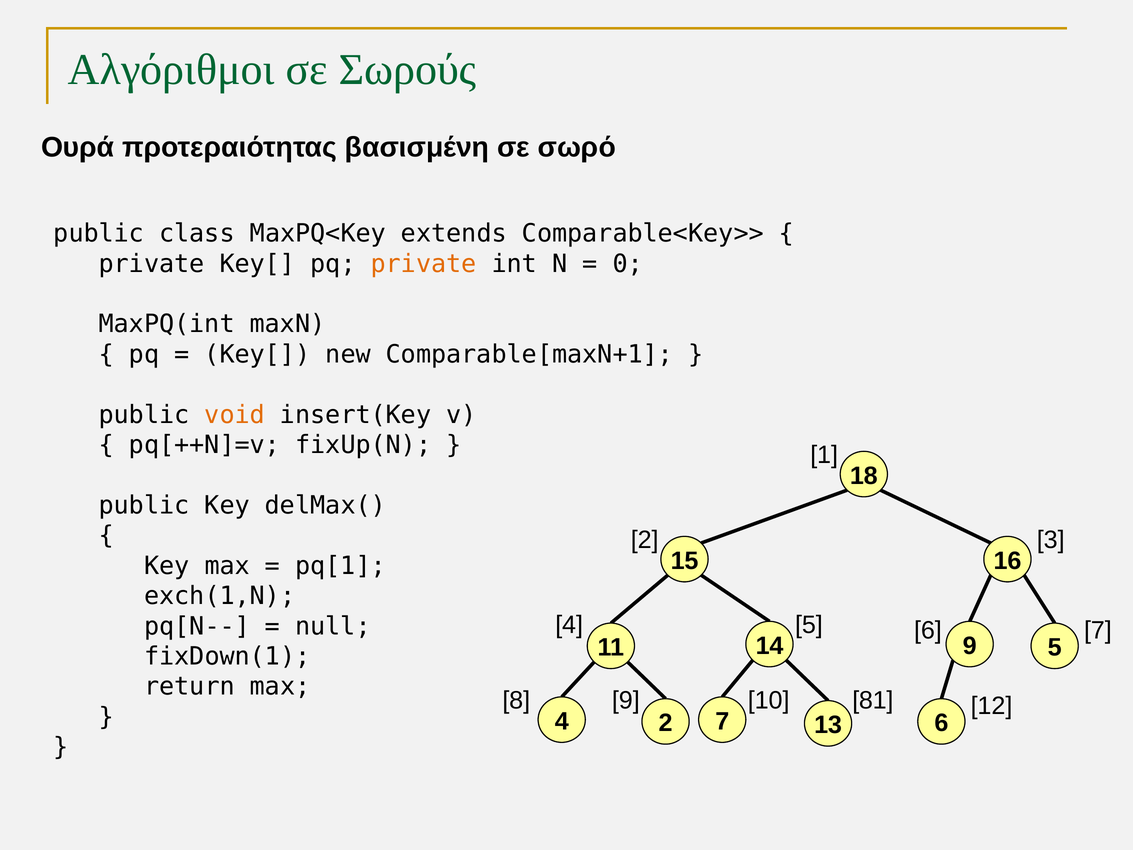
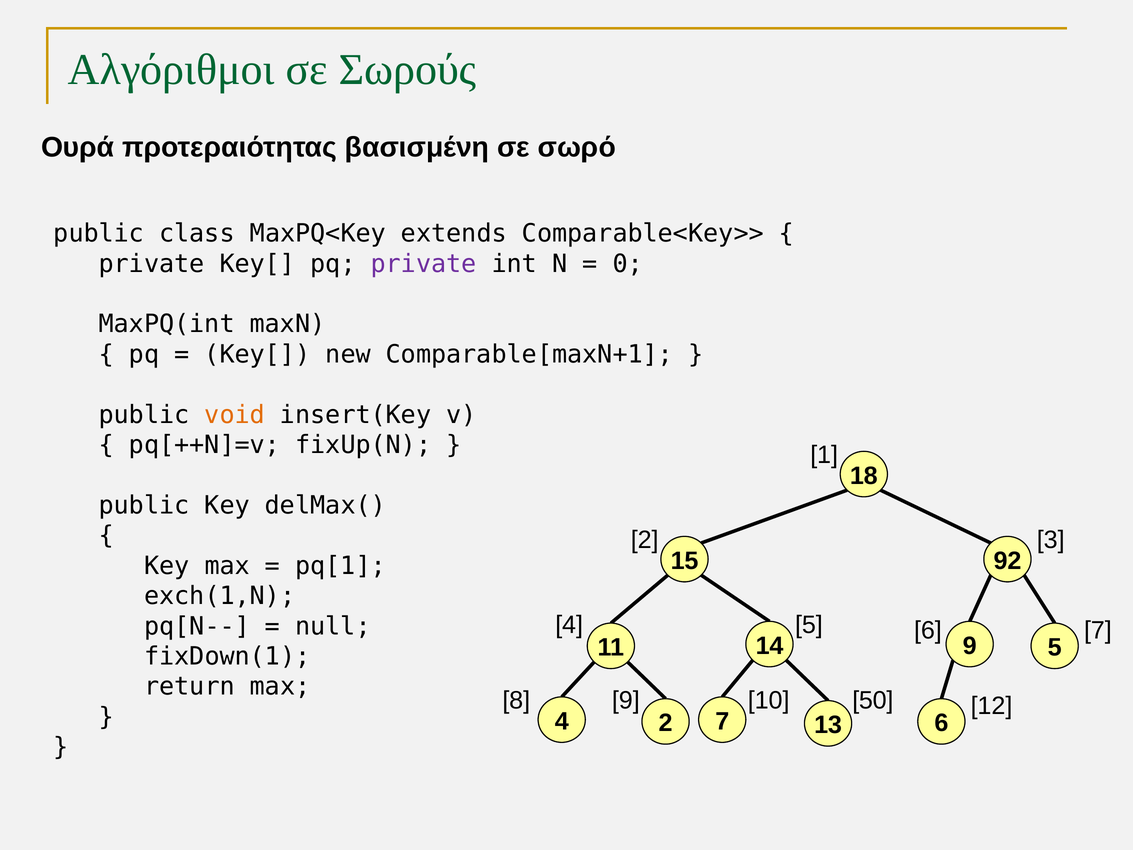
private colour: orange -> purple (424, 264)
16: 16 -> 92 (1007, 561)
81: 81 -> 50 (873, 700)
